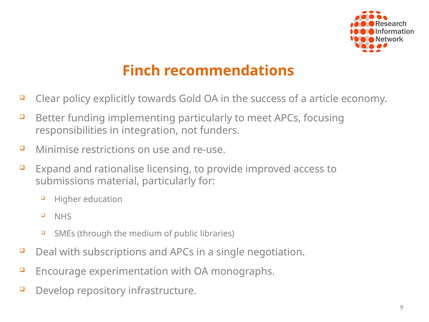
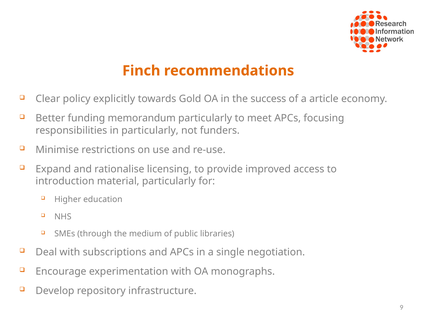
implementing: implementing -> memorandum (142, 118)
in integration: integration -> particularly (150, 130)
submissions: submissions -> introduction (65, 181)
